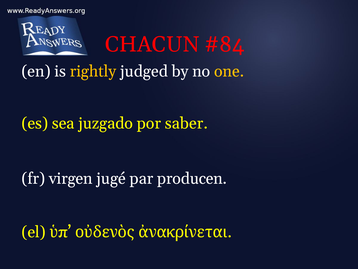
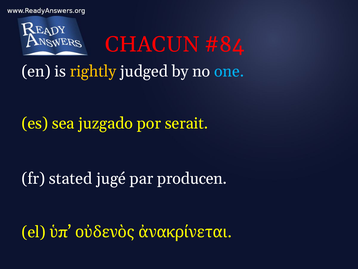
one colour: yellow -> light blue (229, 71)
saber: saber -> serait (186, 123)
virgen: virgen -> stated (71, 178)
